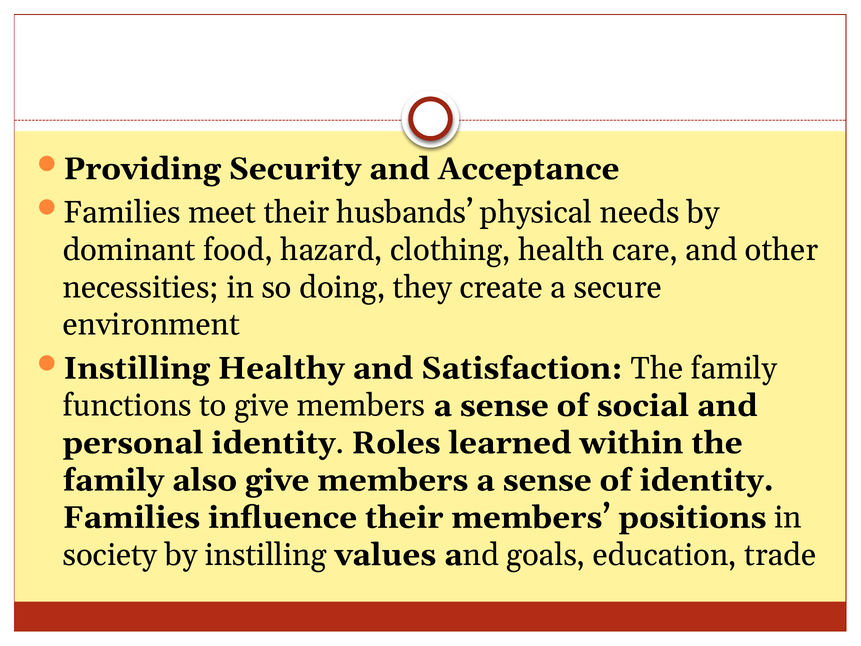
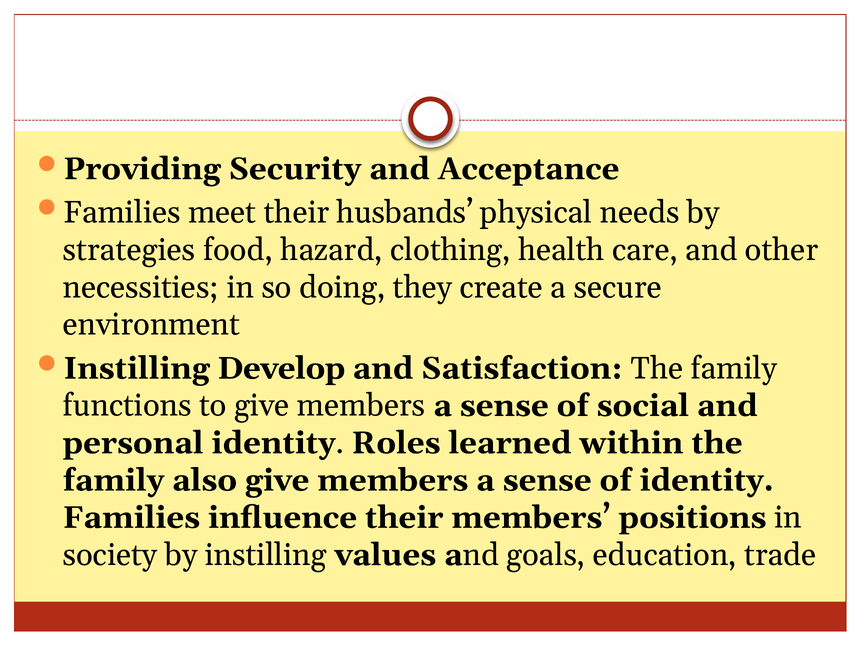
dominant: dominant -> strategies (129, 250)
Healthy: Healthy -> Develop (281, 368)
